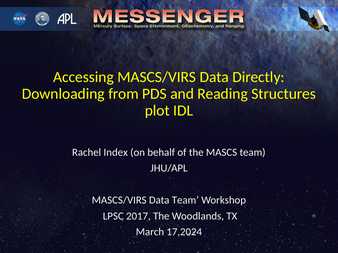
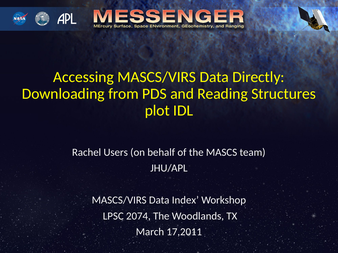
Index: Index -> Users (116, 153)
Data Team: Team -> Index (185, 200)
2017: 2017 -> 2074 (138, 216)
17,2024: 17,2024 -> 17,2011 (184, 232)
